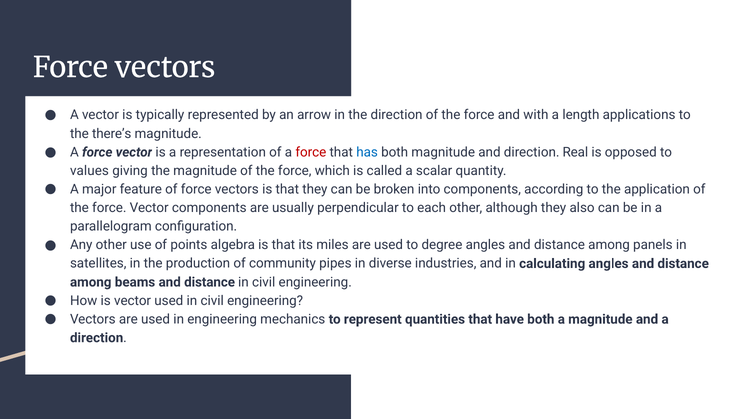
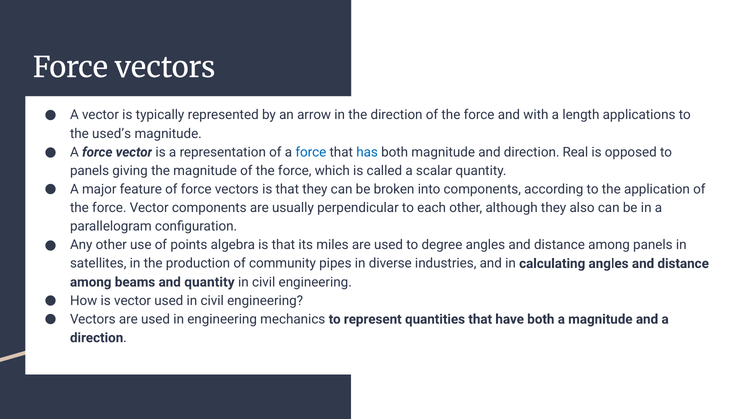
there’s: there’s -> used’s (112, 133)
force colour: red -> blue (311, 152)
values: values -> panels (90, 171)
beams and distance: distance -> quantity (209, 282)
